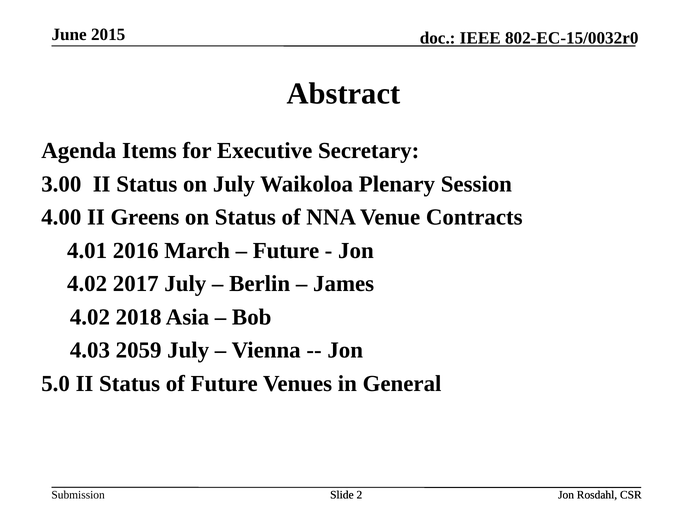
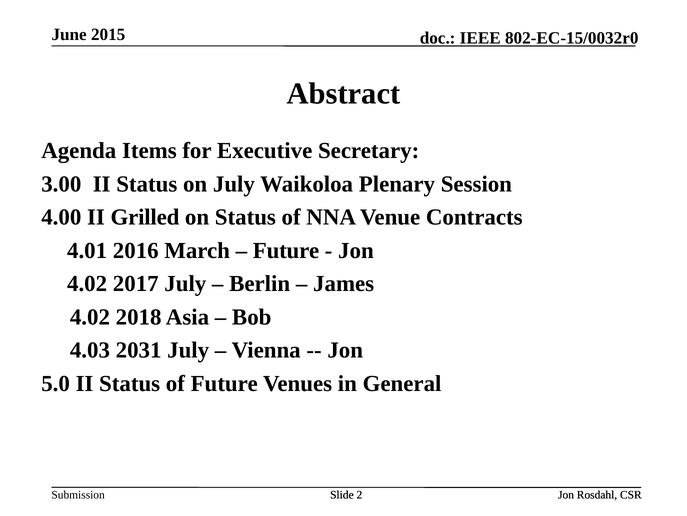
Greens: Greens -> Grilled (145, 217)
2059: 2059 -> 2031 (139, 350)
